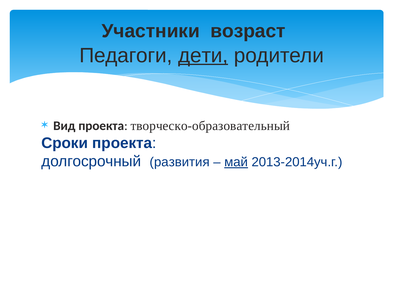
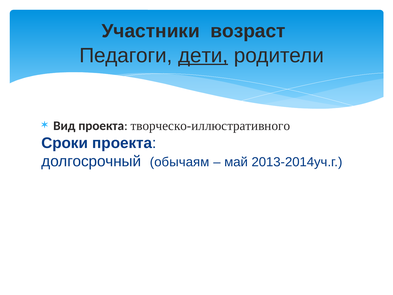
творческо-образовательный: творческо-образовательный -> творческо-иллюстративного (210, 126)
развития: развития -> обычаям (180, 162)
май underline: present -> none (236, 162)
